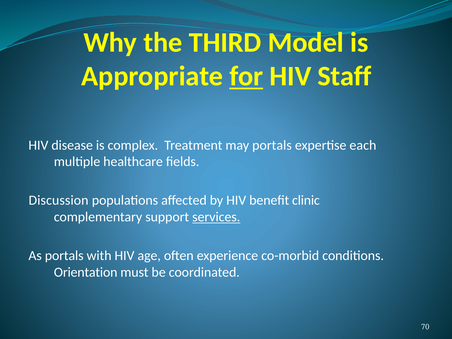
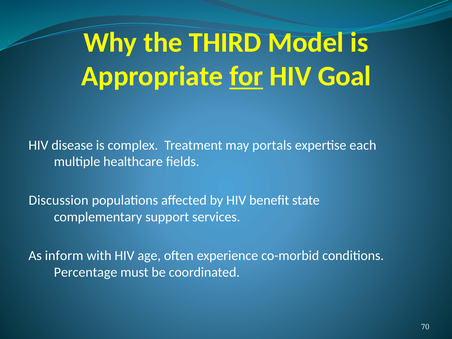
Staff: Staff -> Goal (344, 76)
clinic: clinic -> state (306, 200)
services underline: present -> none (216, 217)
As portals: portals -> inform (64, 256)
Orientation: Orientation -> Percentage (86, 272)
